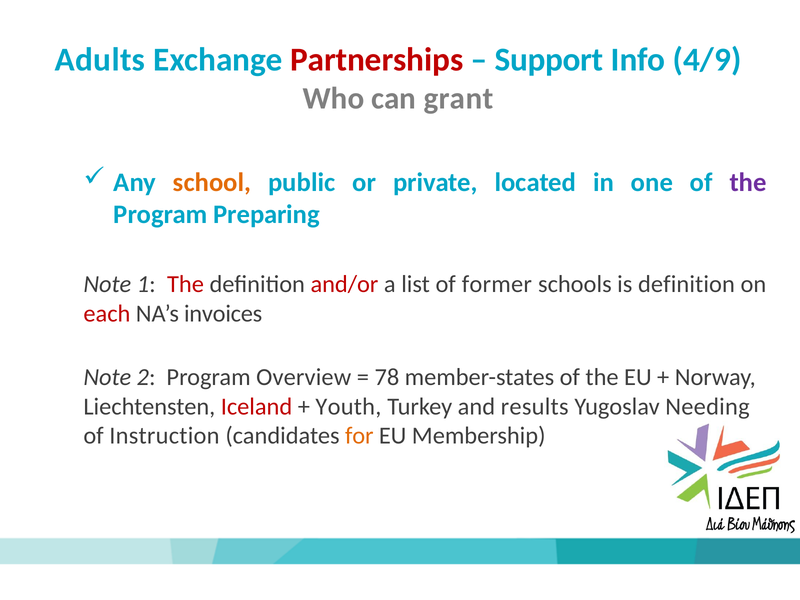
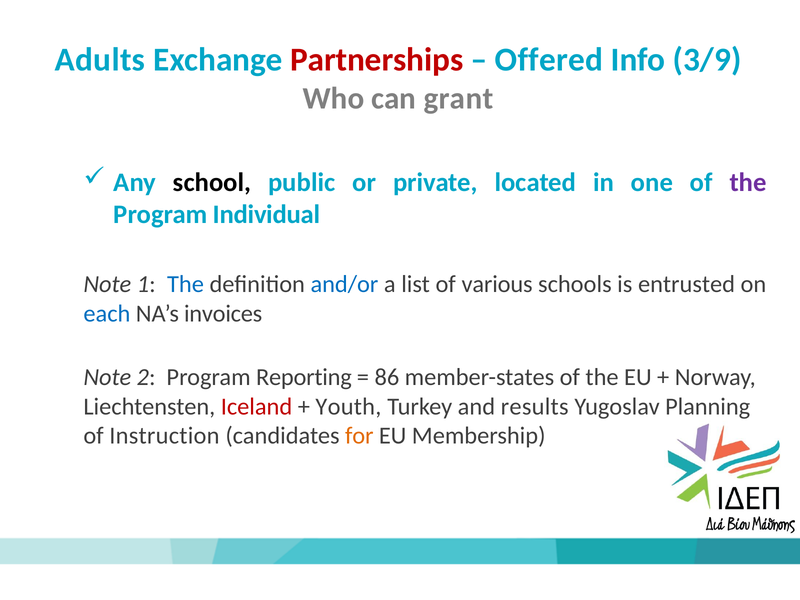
Support: Support -> Offered (549, 60)
4/9: 4/9 -> 3/9 (707, 60)
school colour: orange -> black (212, 183)
Preparing: Preparing -> Individual (267, 215)
The colour: red -> blue (185, 284)
and/or colour: red -> blue (344, 284)
former: former -> various (497, 284)
is definition: definition -> entrusted (687, 284)
each colour: red -> blue (107, 314)
Overview: Overview -> Reporting (304, 377)
78: 78 -> 86 (387, 377)
Needing: Needing -> Planning (708, 406)
